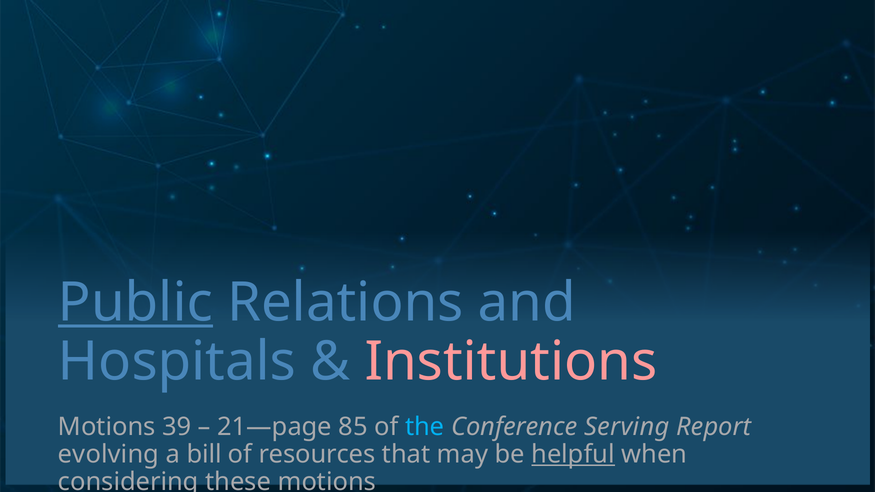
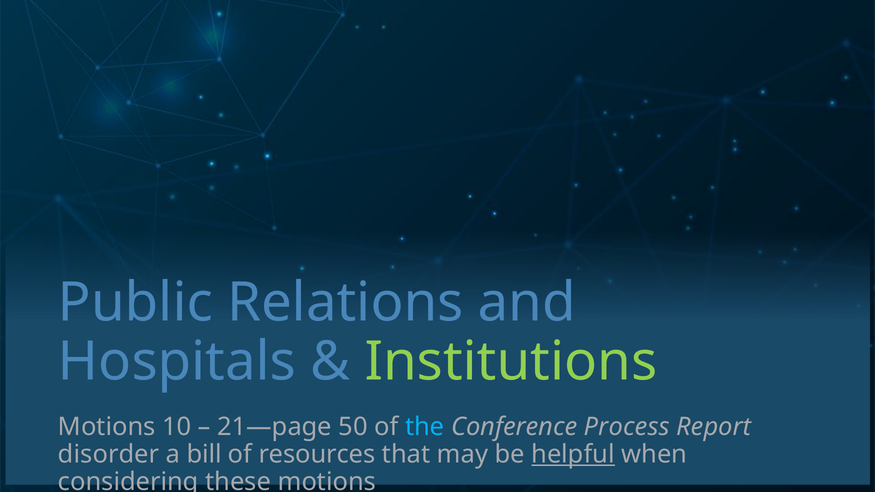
Public underline: present -> none (135, 303)
Institutions colour: pink -> light green (511, 362)
39: 39 -> 10 (177, 427)
85: 85 -> 50 (353, 427)
Serving: Serving -> Process (627, 427)
evolving: evolving -> disorder (109, 454)
